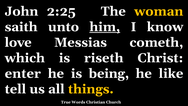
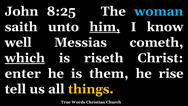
2:25: 2:25 -> 8:25 (61, 11)
woman colour: yellow -> light blue (159, 11)
love: love -> well (18, 42)
which underline: none -> present (25, 58)
being: being -> them (109, 73)
like: like -> rise (171, 73)
